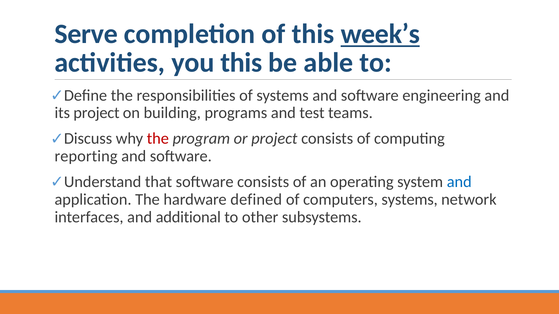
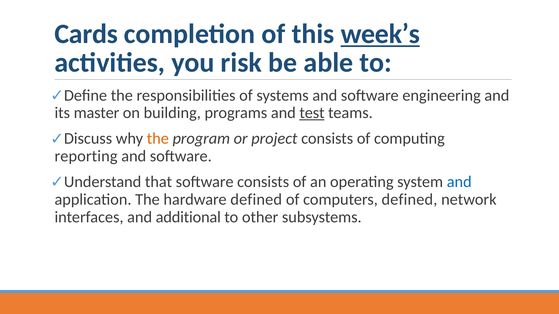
Serve: Serve -> Cards (86, 34)
you this: this -> risk (241, 63)
its project: project -> master (96, 113)
test underline: none -> present (312, 113)
the colour: red -> orange (158, 139)
computers systems: systems -> defined (409, 200)
